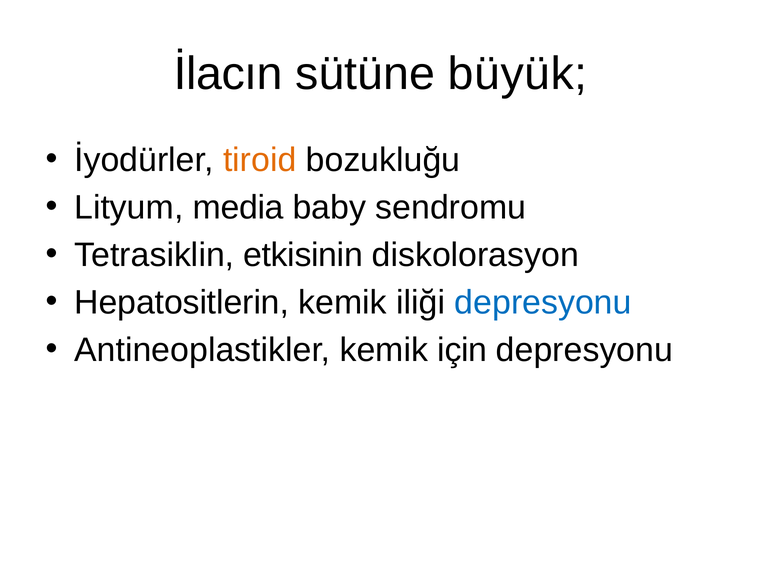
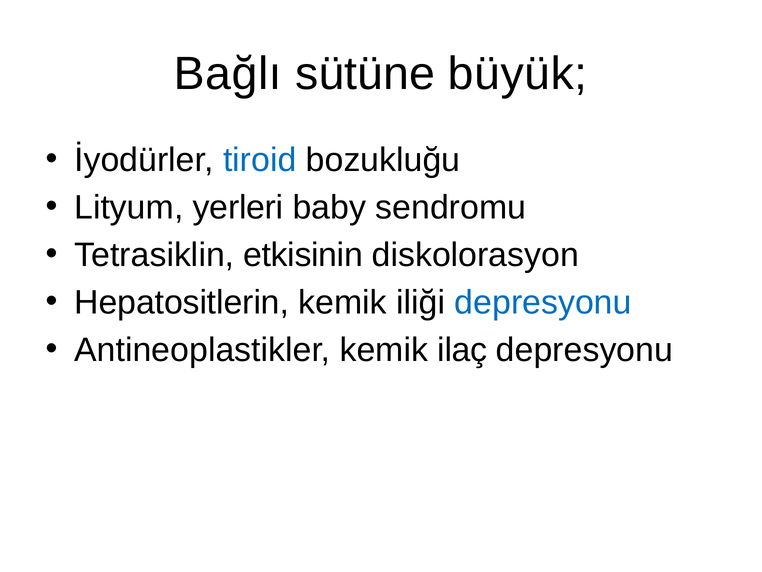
İlacın: İlacın -> Bağlı (228, 74)
tiroid colour: orange -> blue (260, 160)
media: media -> yerleri (238, 207)
için: için -> ilaç (462, 350)
